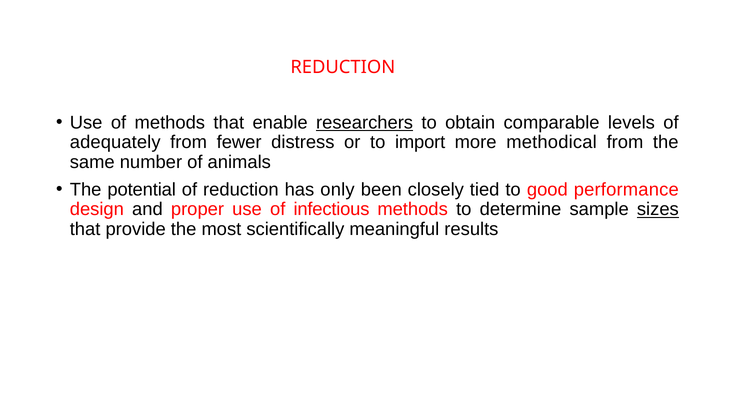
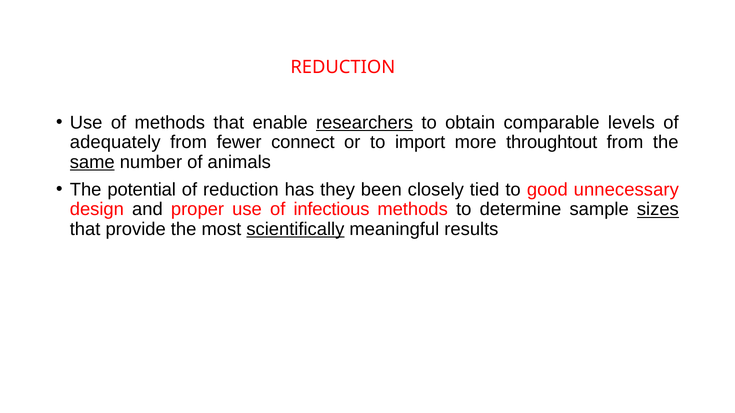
distress: distress -> connect (303, 142)
methodical: methodical -> throughtout (552, 142)
same underline: none -> present (92, 162)
only: only -> they (338, 190)
performance: performance -> unnecessary (626, 190)
scientifically underline: none -> present (295, 229)
